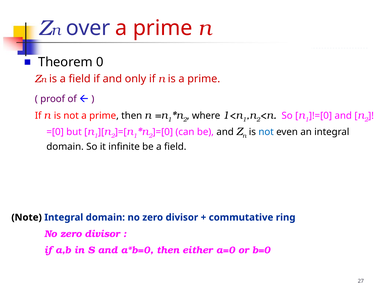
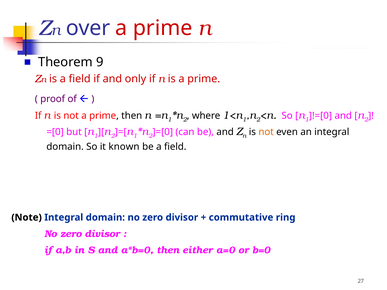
0: 0 -> 9 (100, 62)
not colour: blue -> orange (266, 132)
infinite: infinite -> known (124, 147)
